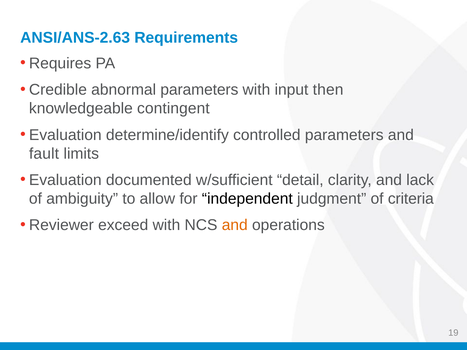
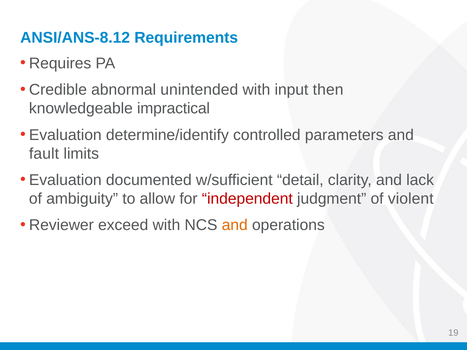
ANSI/ANS-2.63: ANSI/ANS-2.63 -> ANSI/ANS-8.12 (75, 38)
abnormal parameters: parameters -> unintended (199, 90)
contingent: contingent -> impractical (173, 109)
independent colour: black -> red (247, 199)
criteria: criteria -> violent (411, 199)
